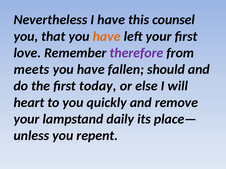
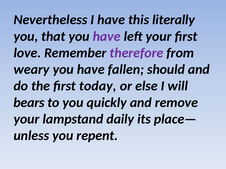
counsel: counsel -> literally (174, 20)
have colour: orange -> purple (107, 36)
meets: meets -> weary (32, 70)
heart: heart -> bears (29, 103)
